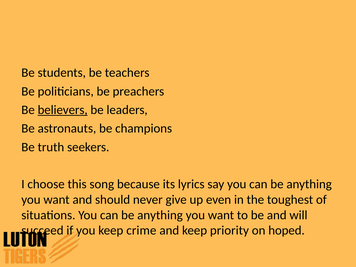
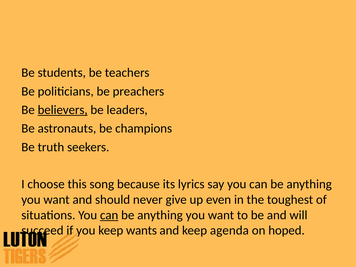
can underline: none -> present (109, 215)
crime: crime -> wants (141, 230)
priority: priority -> agenda (229, 230)
